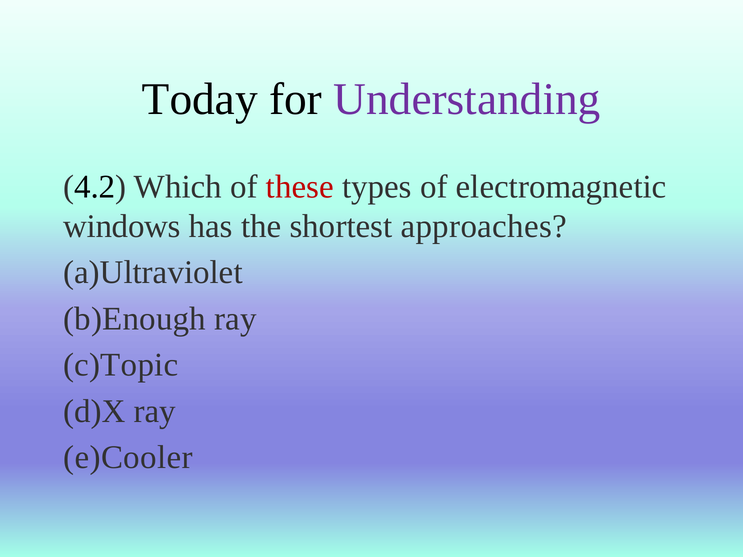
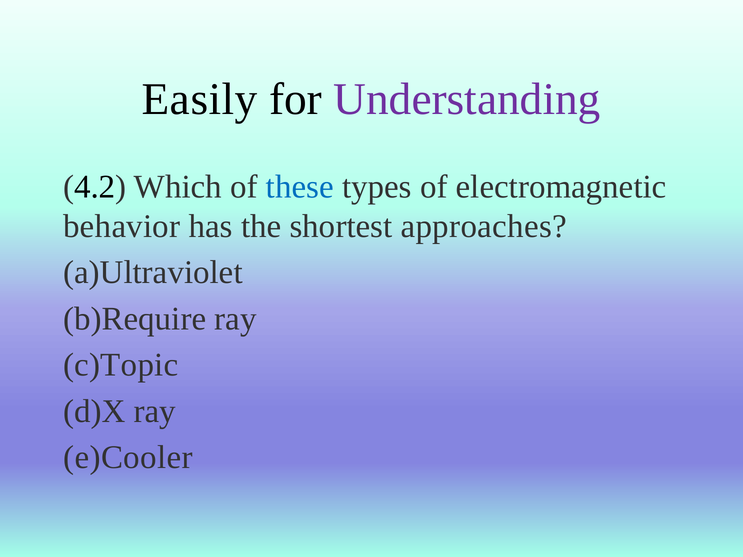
Today: Today -> Easily (200, 99)
these colour: red -> blue (300, 187)
windows: windows -> behavior (122, 226)
b)Enough: b)Enough -> b)Require (135, 319)
